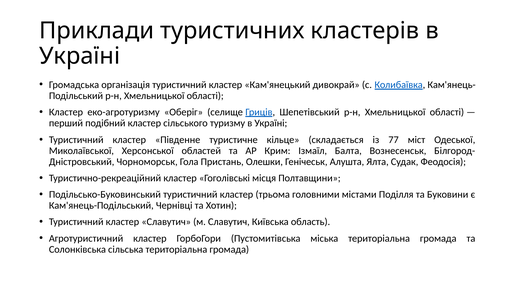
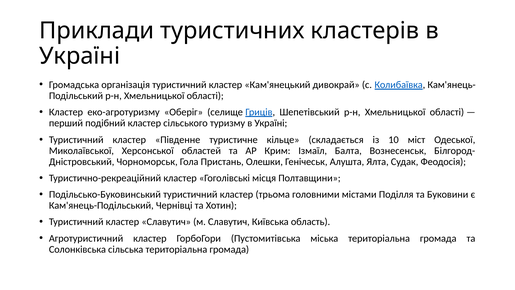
77: 77 -> 10 (394, 140)
